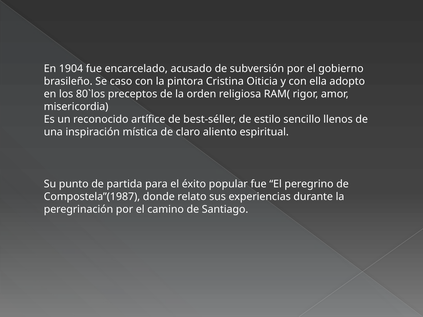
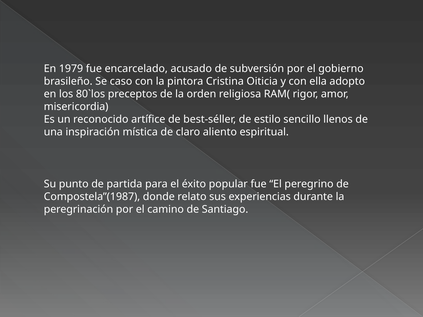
1904: 1904 -> 1979 (71, 69)
